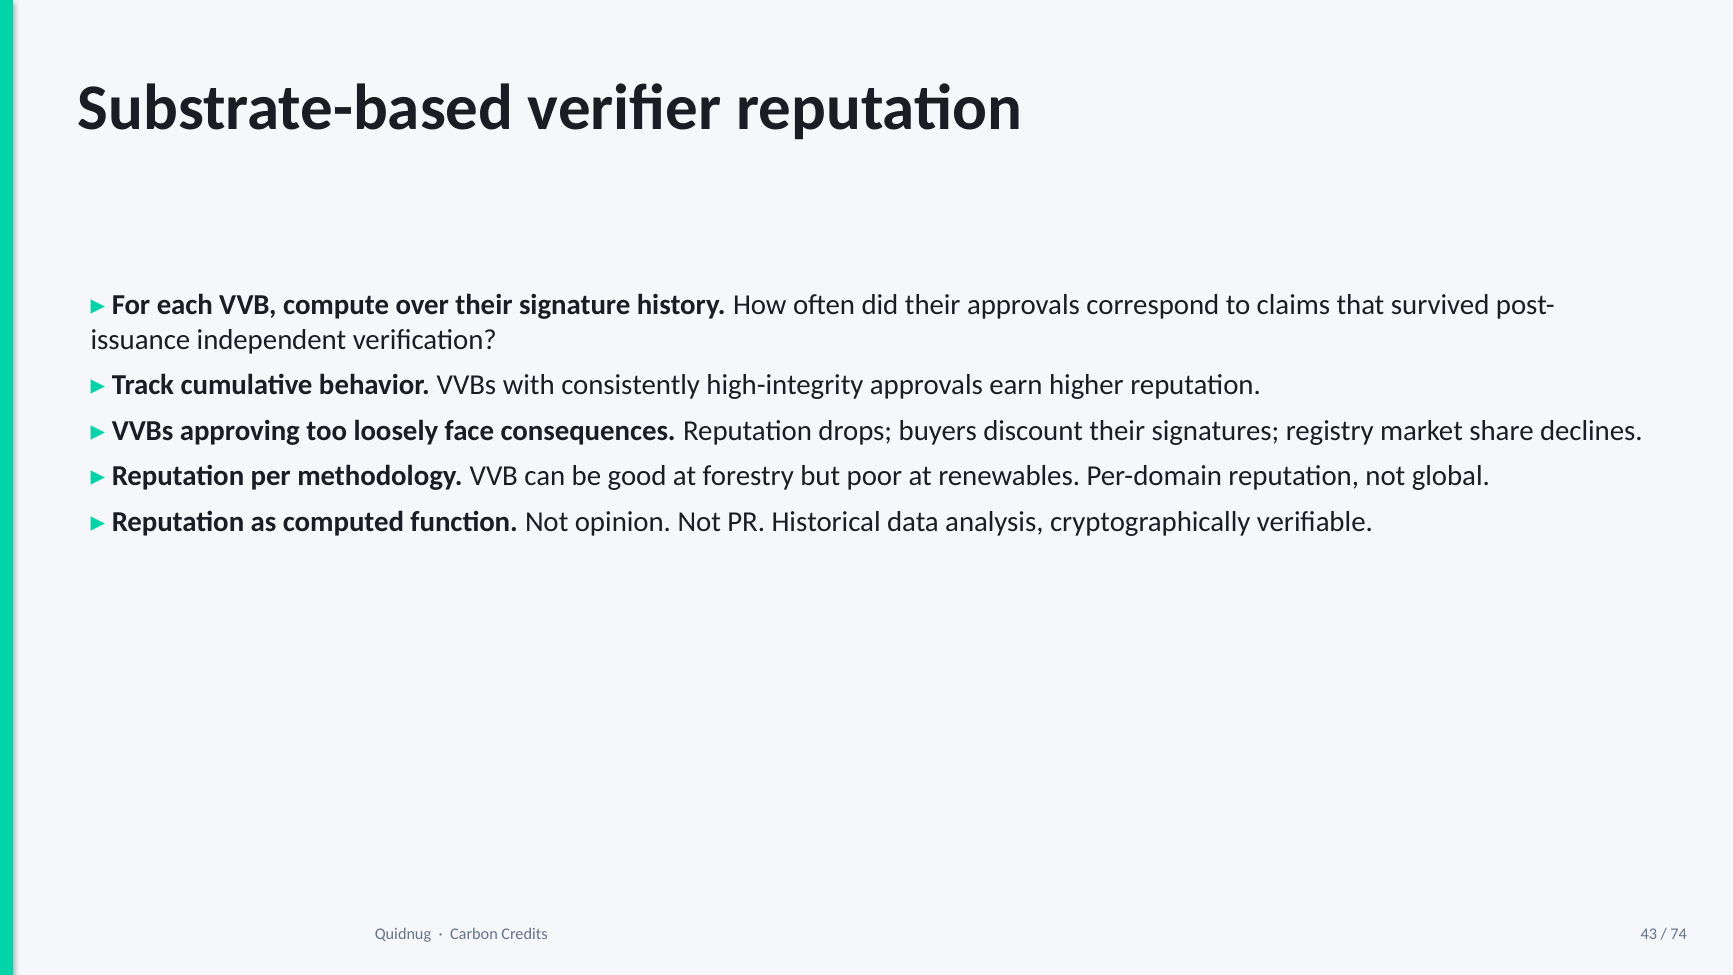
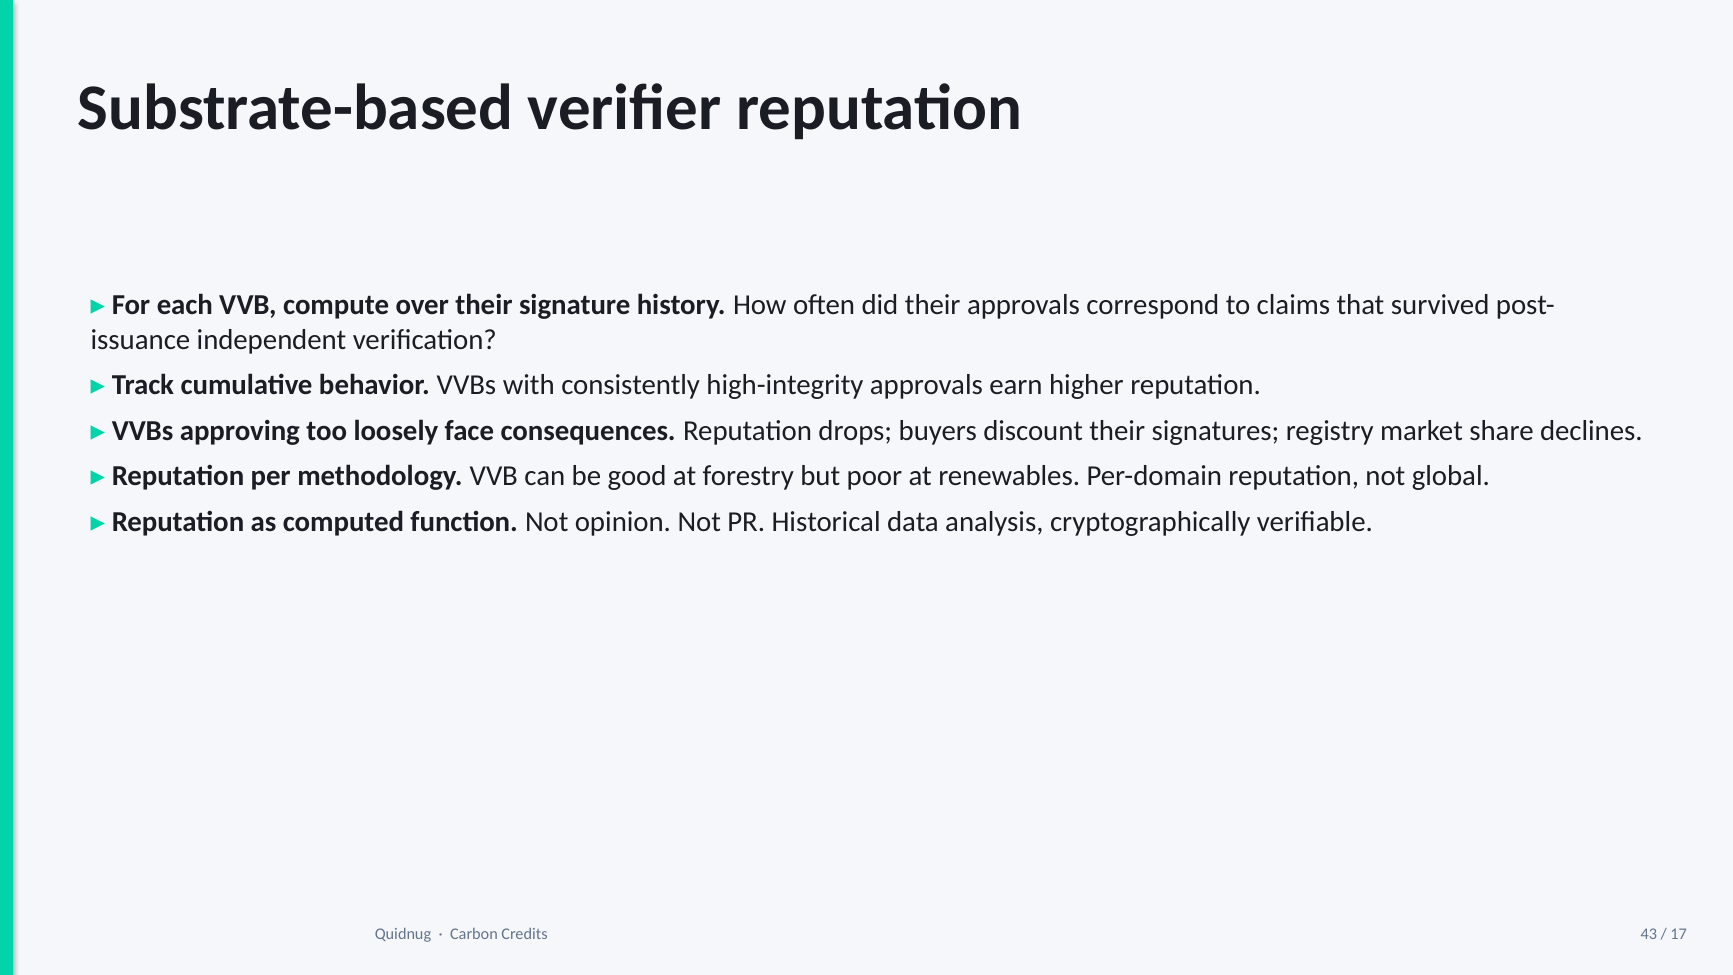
74: 74 -> 17 (1679, 934)
